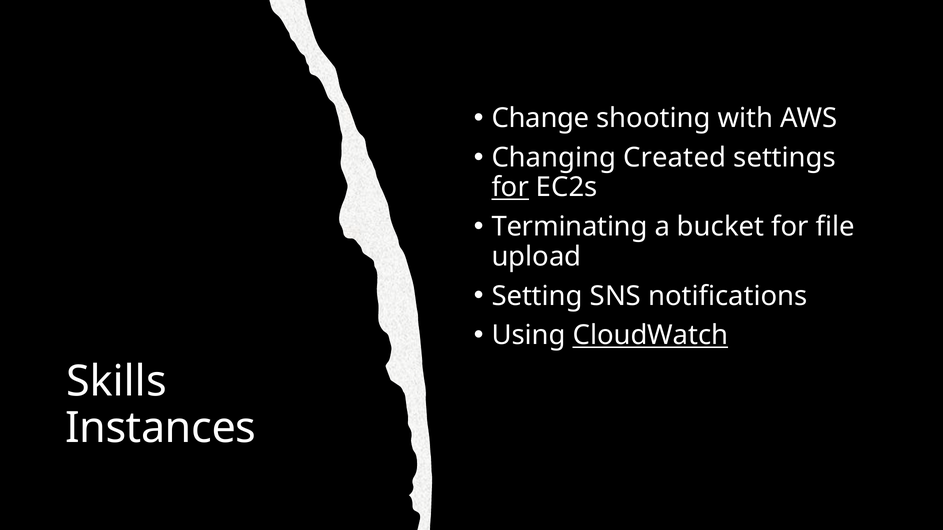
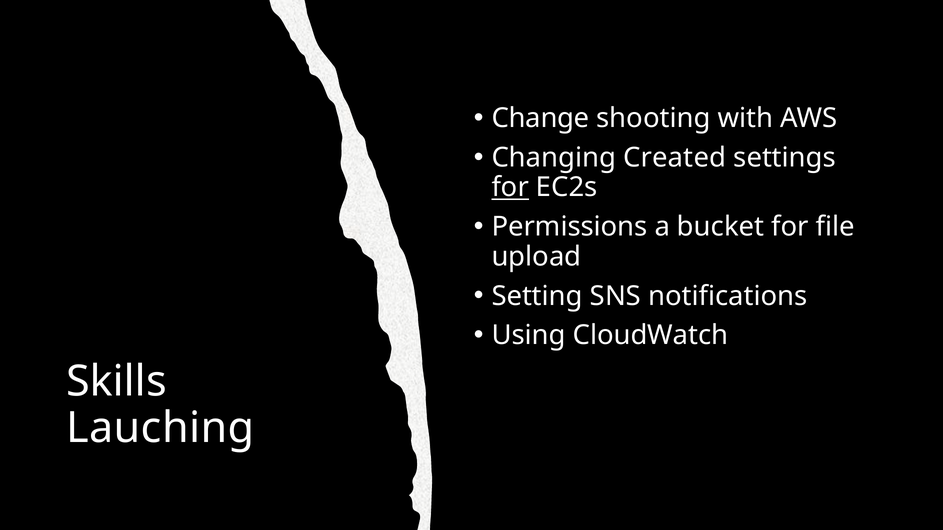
Terminating: Terminating -> Permissions (570, 227)
CloudWatch underline: present -> none (651, 336)
Instances: Instances -> Lauching (160, 429)
